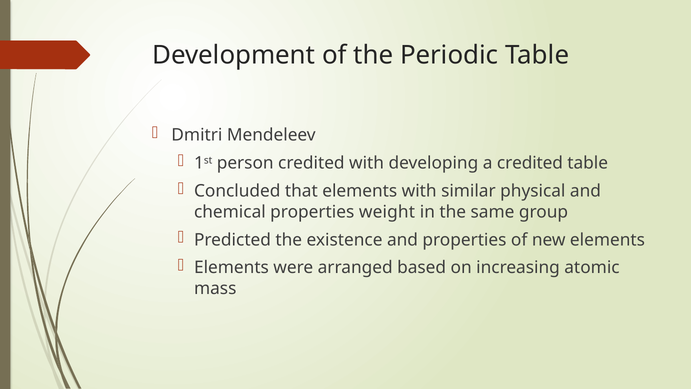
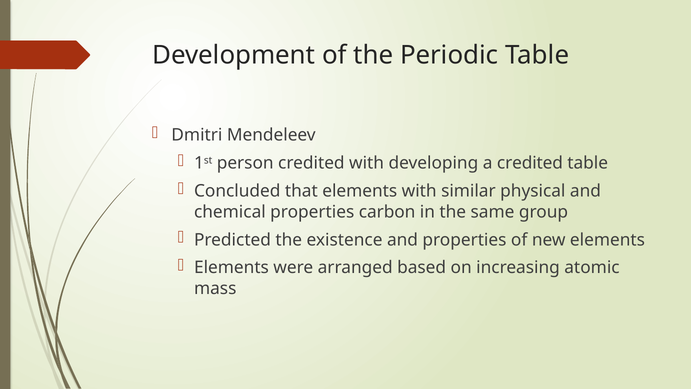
weight: weight -> carbon (387, 212)
